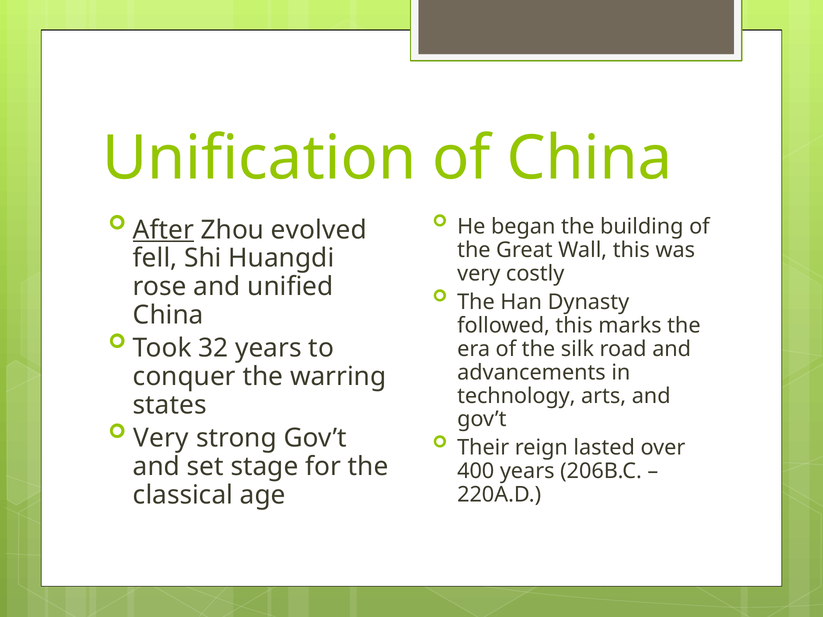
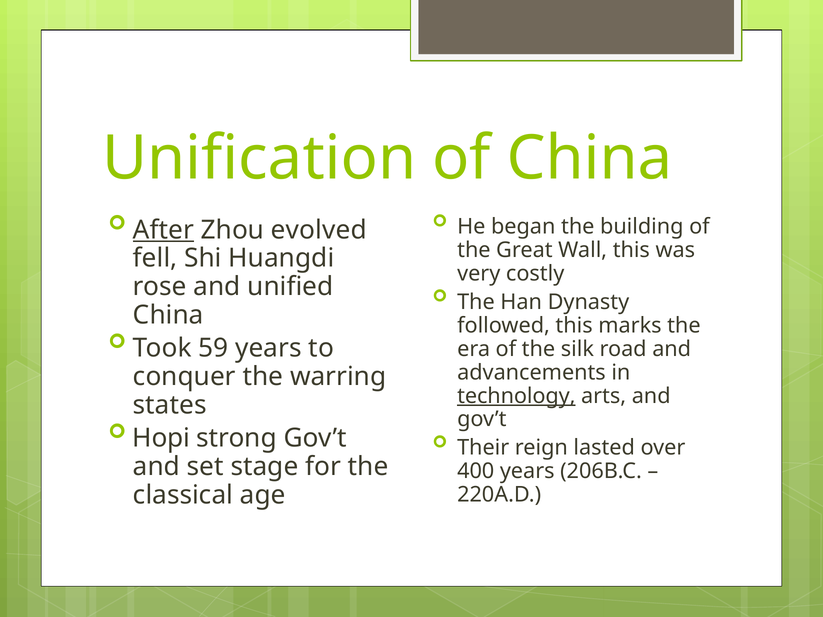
32: 32 -> 59 (213, 348)
technology underline: none -> present (516, 396)
Very: Very -> Hopi (161, 438)
